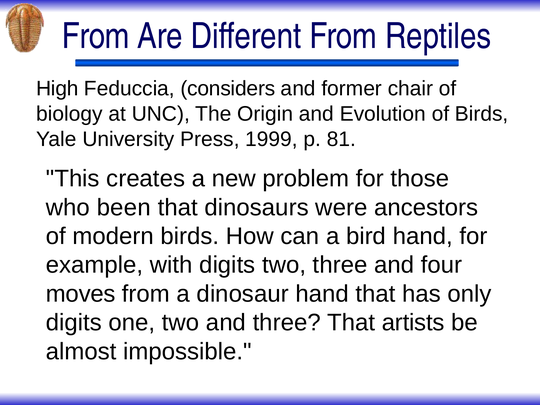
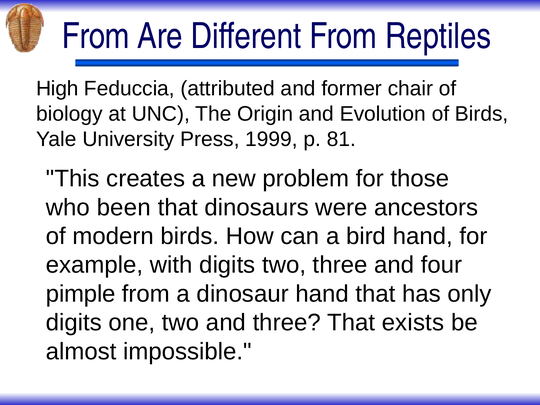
considers: considers -> attributed (228, 89)
moves: moves -> pimple (81, 294)
artists: artists -> exists (413, 323)
